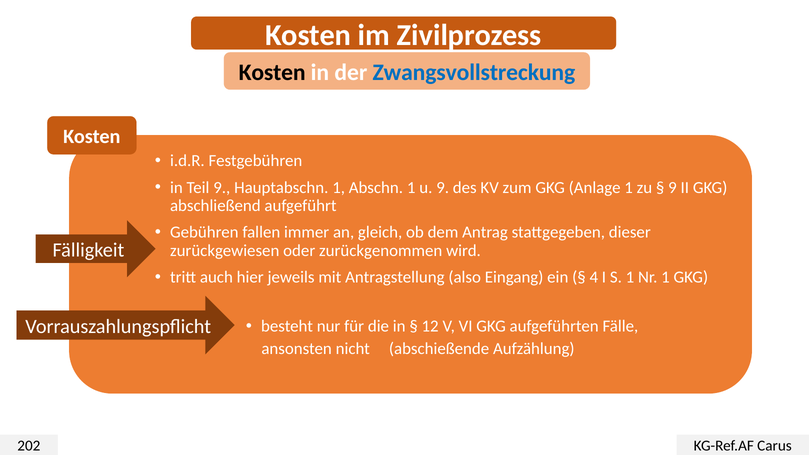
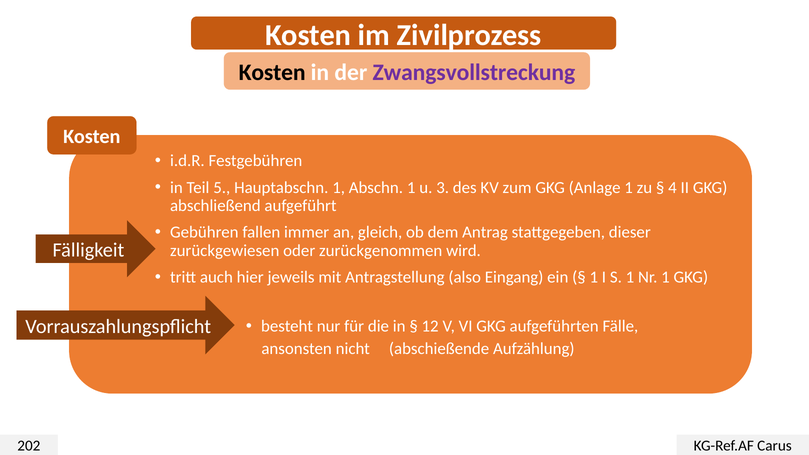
Zwangsvollstreckung colour: blue -> purple (474, 73)
Teil 9: 9 -> 5 (222, 188)
u 9: 9 -> 3 (443, 188)
9: 9 -> 4 (672, 188)
4: 4 -> 1 (594, 277)
